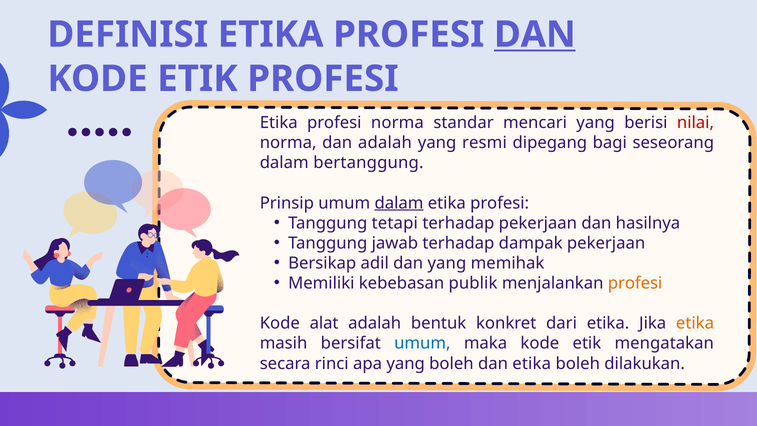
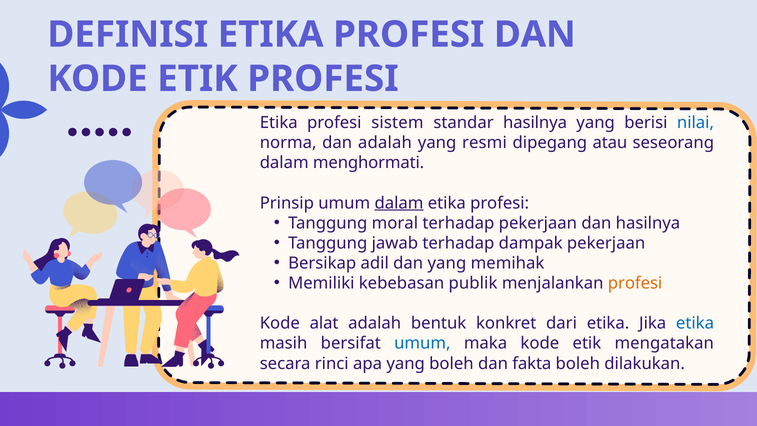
DAN underline: present -> none (535, 35)
profesi norma: norma -> sistem (397, 123)
standar mencari: mencari -> hasilnya (535, 123)
nilai colour: red -> blue (695, 123)
bagi: bagi -> atau (610, 143)
bertanggung: bertanggung -> menghormati (369, 163)
tetapi: tetapi -> moral (395, 223)
etika colour: orange -> blue (695, 323)
dan etika: etika -> fakta (532, 363)
